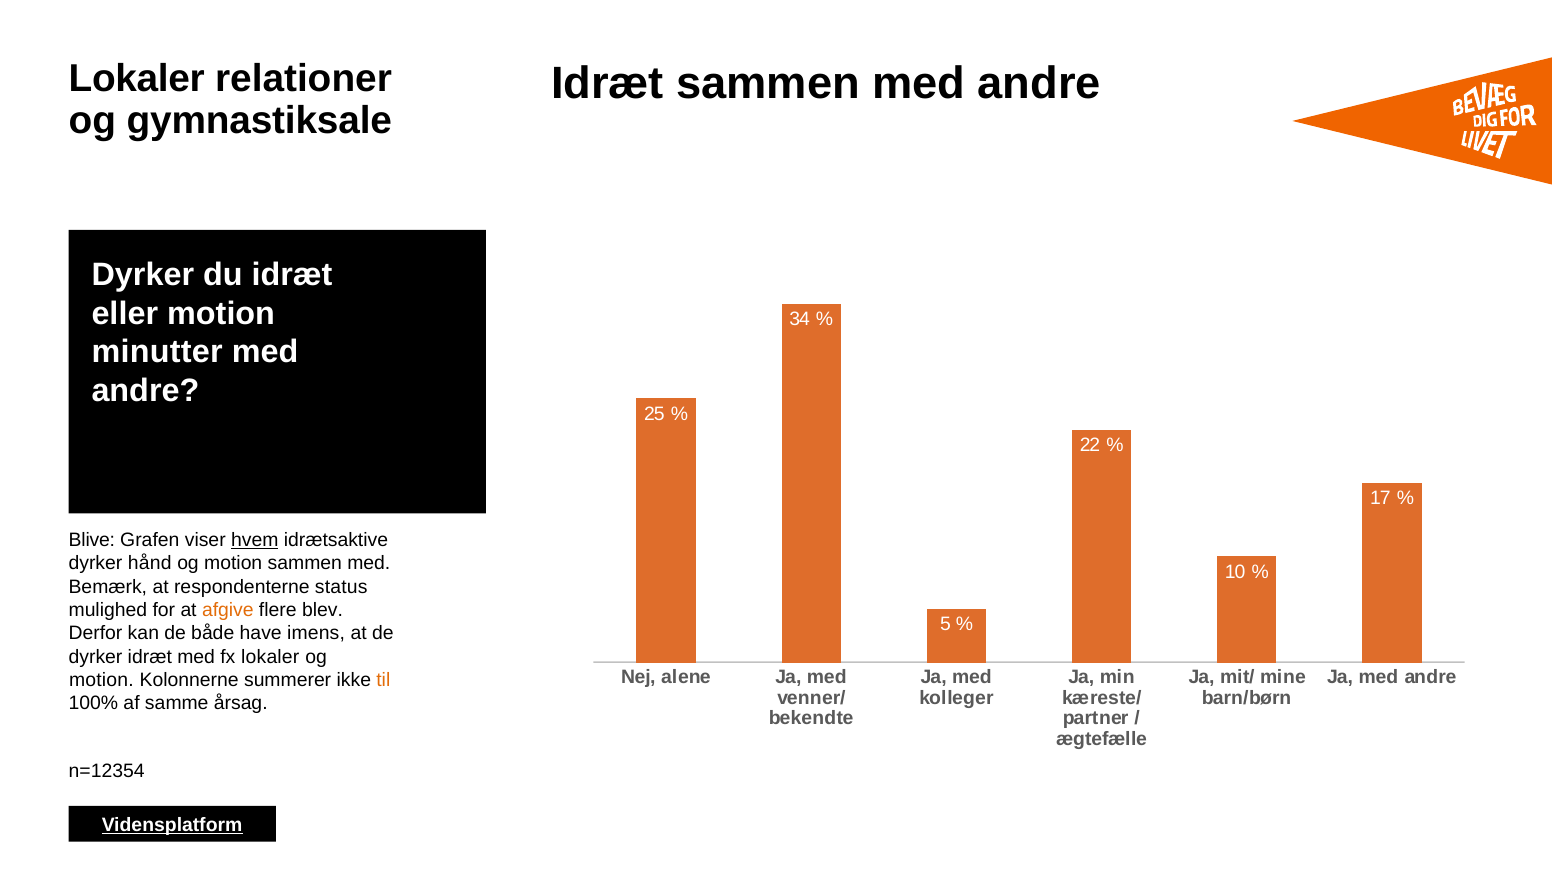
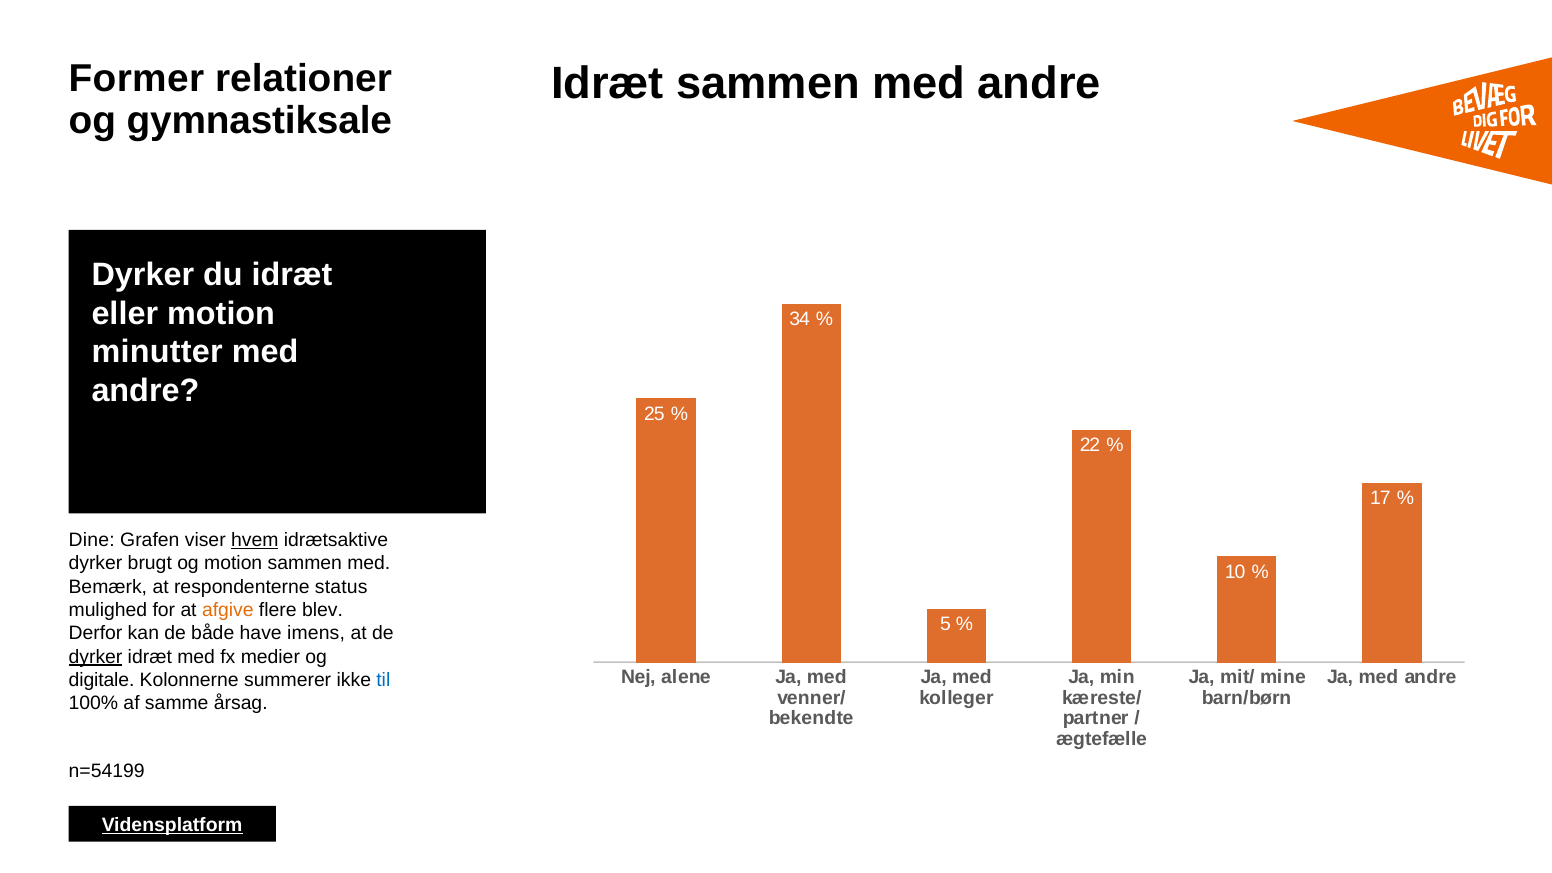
Lokaler: Lokaler -> Former (136, 79)
Blive: Blive -> Dine (92, 540)
hånd: hånd -> brugt (150, 563)
dyrker underline: none -> present (96, 657)
fx lokaler: lokaler -> medier (270, 657)
motion: motion -> digitale (102, 680)
til colour: orange -> blue (383, 680)
n=12354: n=12354 -> n=54199 (107, 771)
